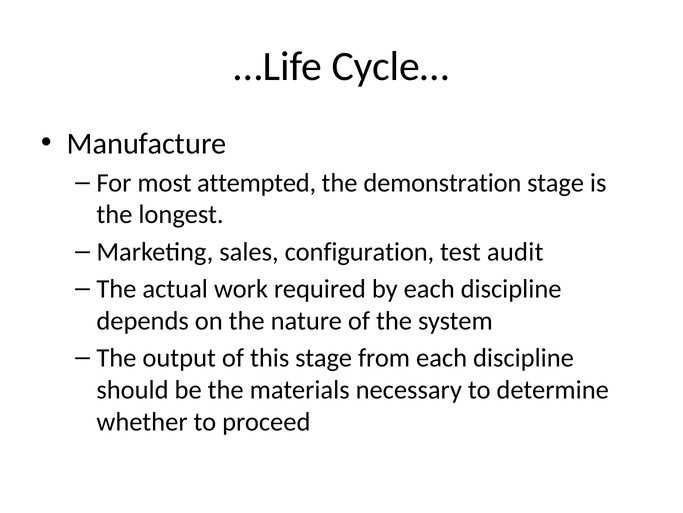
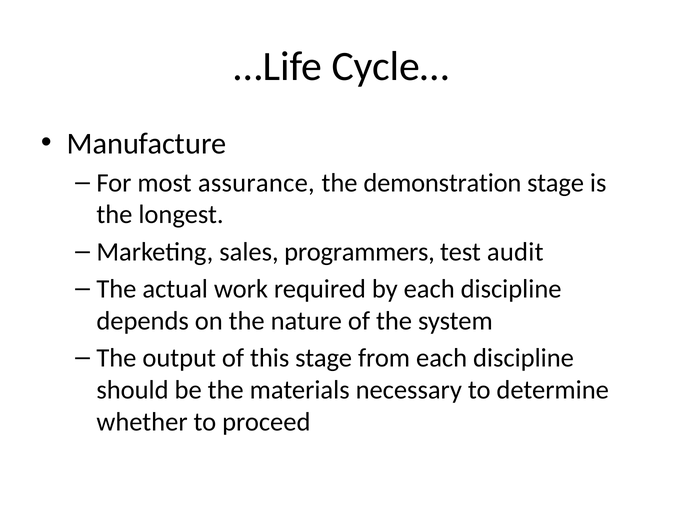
attempted: attempted -> assurance (256, 182)
configuration: configuration -> programmers (359, 251)
